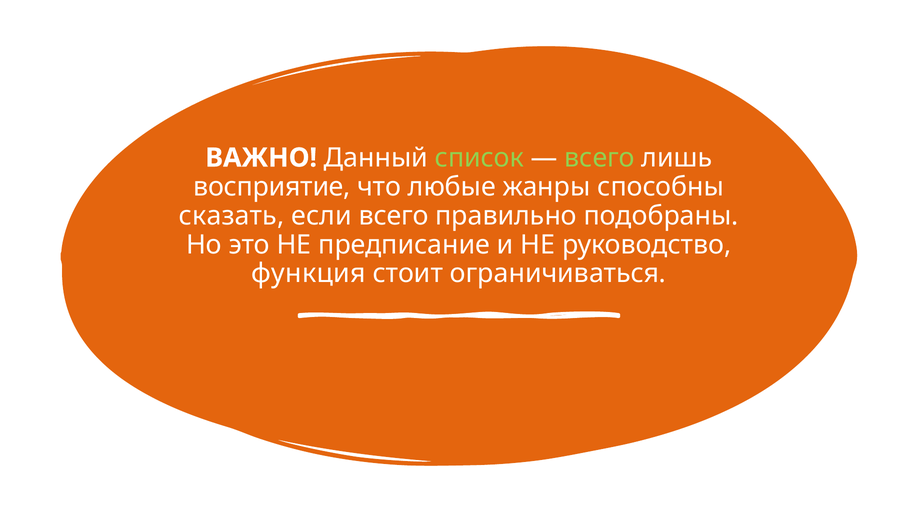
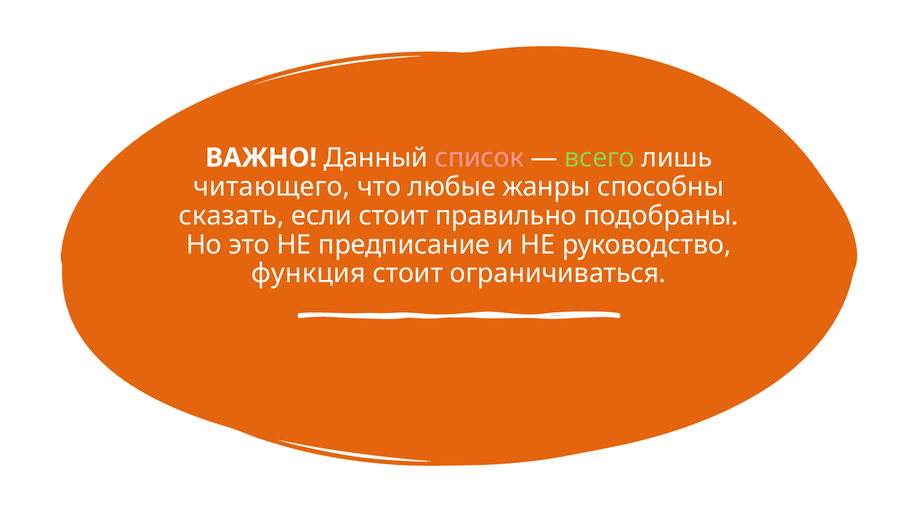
список colour: light green -> pink (479, 158)
восприятие: восприятие -> читающего (272, 187)
если всего: всего -> стоит (394, 215)
